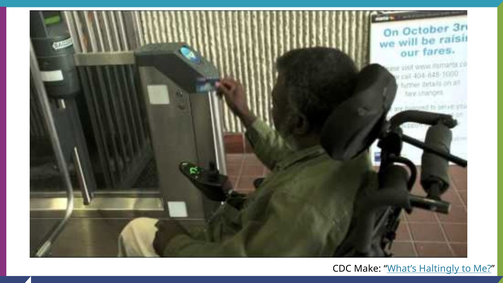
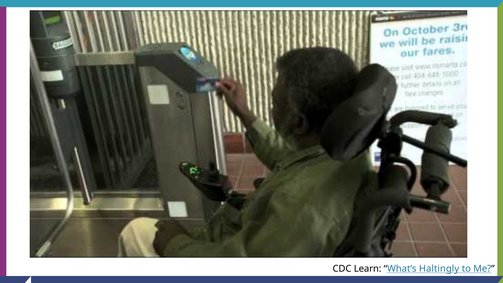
Make: Make -> Learn (368, 269)
